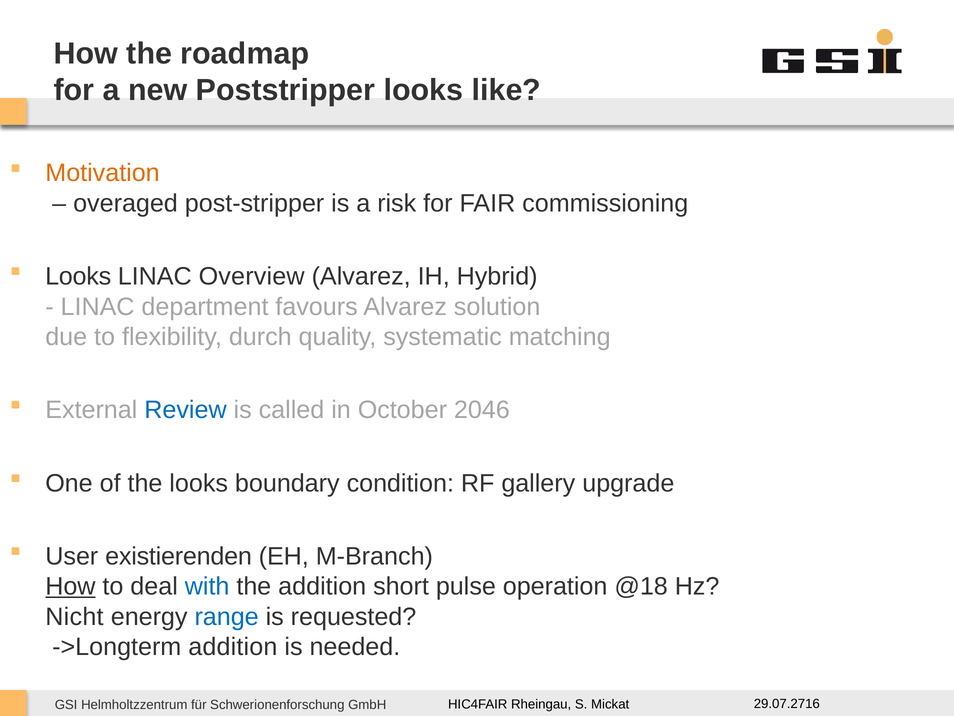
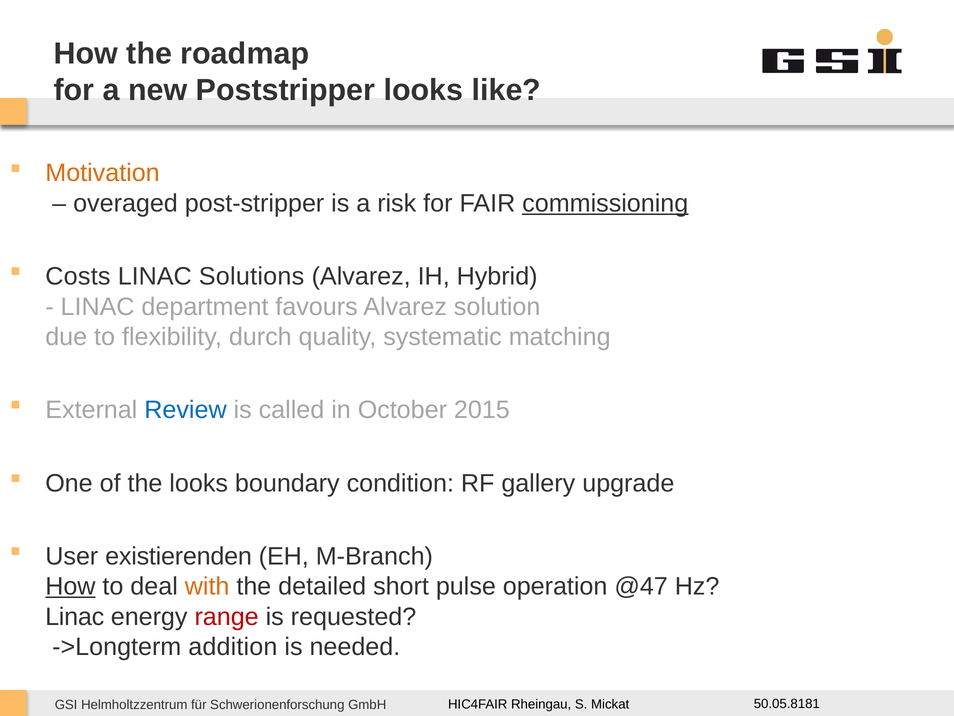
commissioning underline: none -> present (605, 203)
Looks: Looks -> Costs (78, 276)
Overview: Overview -> Solutions (252, 276)
2046: 2046 -> 2015 (482, 410)
with colour: blue -> orange (207, 586)
the addition: addition -> detailed (322, 586)
@18: @18 -> @47 (641, 586)
Nicht: Nicht -> Linac (75, 616)
range colour: blue -> red (227, 616)
29.07.2716: 29.07.2716 -> 50.05.8181 (787, 704)
